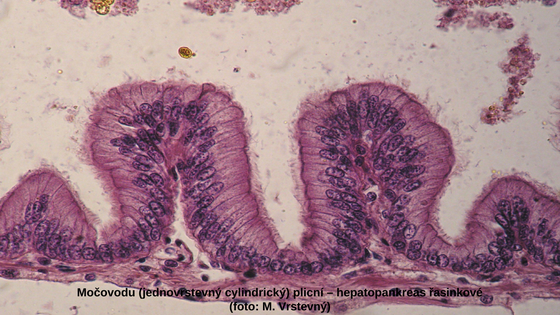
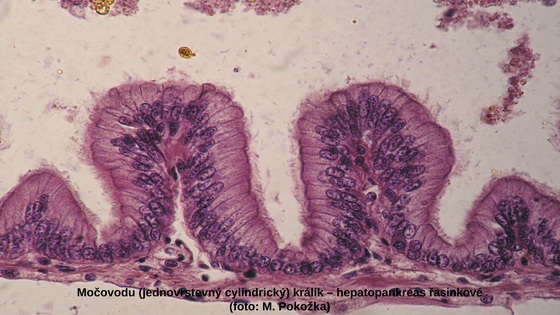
plicní: plicní -> králík (308, 293)
Vrstevný: Vrstevný -> Pokožka (304, 307)
